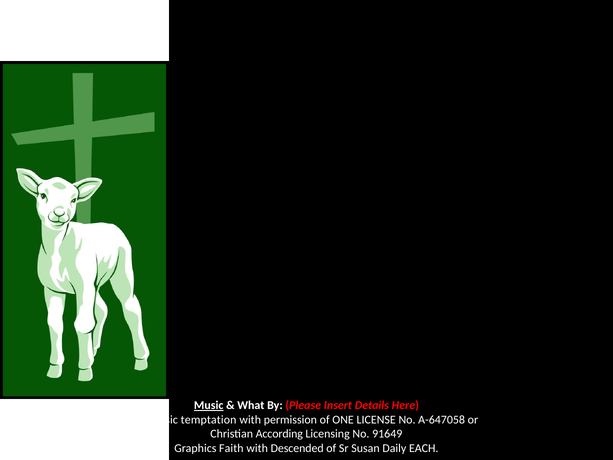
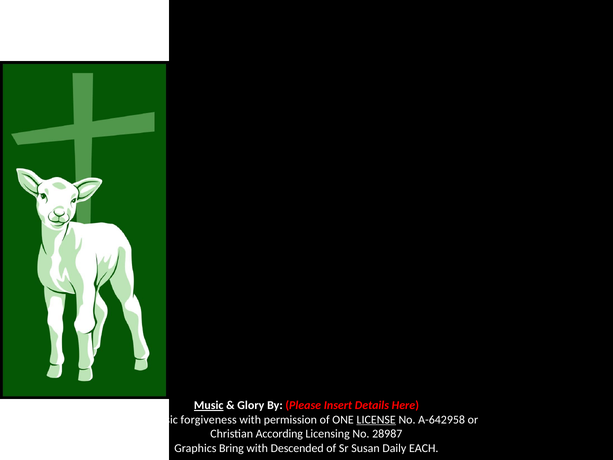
What: What -> Glory (251, 405)
temptation: temptation -> forgiveness (209, 419)
LICENSE underline: none -> present (376, 419)
A-647058: A-647058 -> A-642958 (442, 419)
91649: 91649 -> 28987 (387, 434)
Faith: Faith -> Bring (231, 448)
